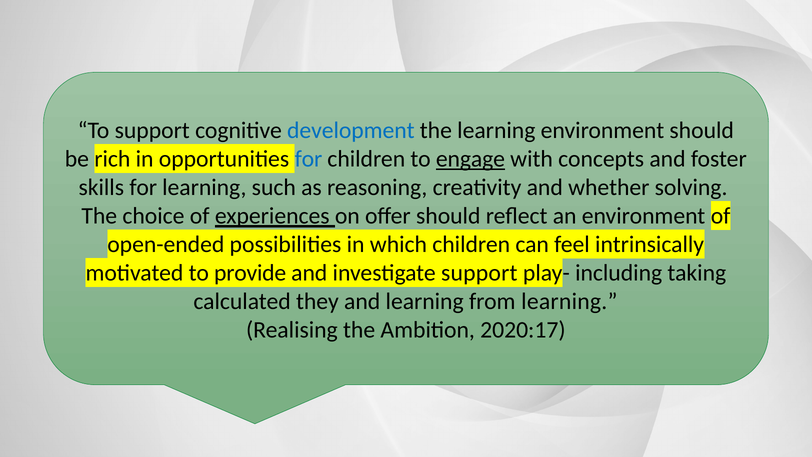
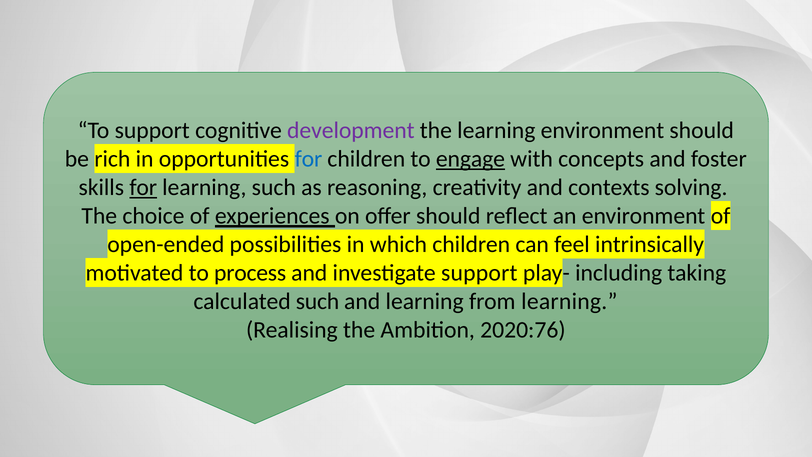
development colour: blue -> purple (351, 131)
for underline: none -> present (143, 187)
whether: whether -> contexts (609, 187)
provide: provide -> process (250, 273)
calculated they: they -> such (318, 301)
2020:17: 2020:17 -> 2020:76 (523, 330)
